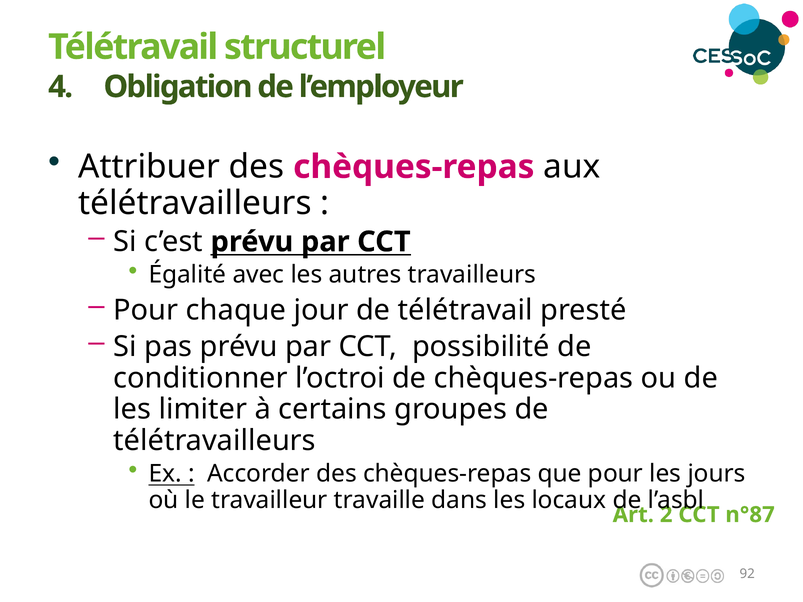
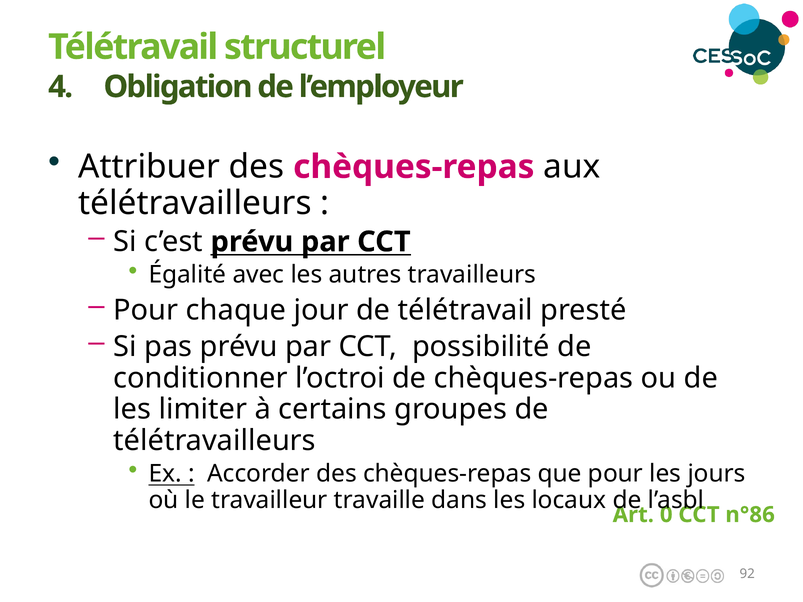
2: 2 -> 0 (666, 515)
n°87: n°87 -> n°86 (750, 515)
